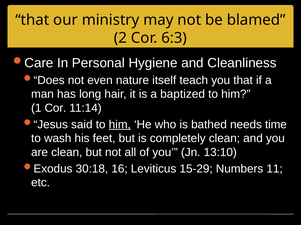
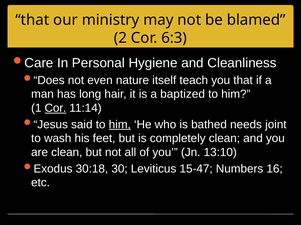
Cor underline: none -> present (55, 108)
time: time -> joint (276, 125)
16: 16 -> 30 (120, 169)
15-29: 15-29 -> 15-47 (196, 169)
11: 11 -> 16 (275, 169)
